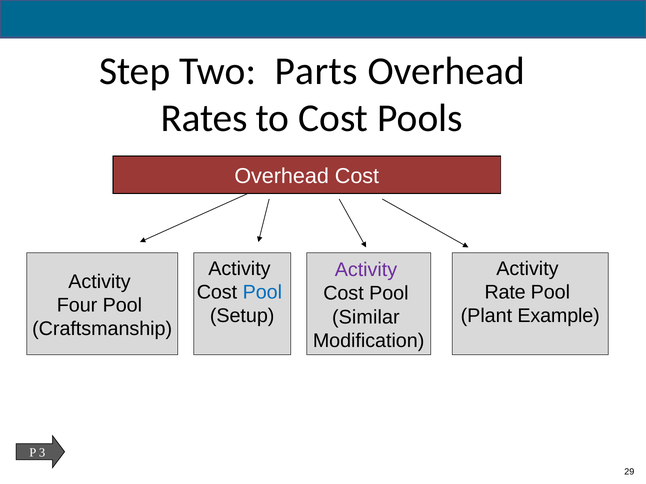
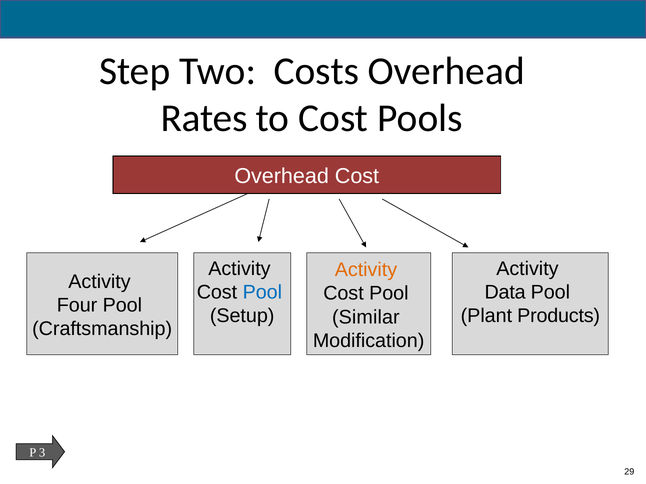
Parts: Parts -> Costs (317, 71)
Activity colour: purple -> orange (366, 270)
Rate: Rate -> Data (505, 293)
Example: Example -> Products (559, 316)
